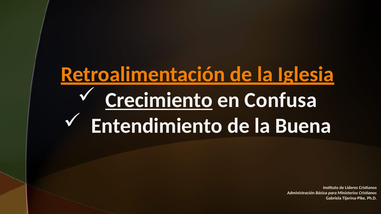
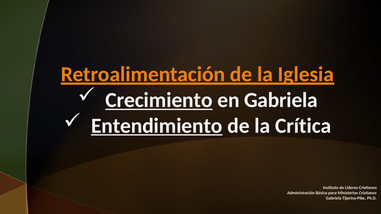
en Confusa: Confusa -> Gabriela (281, 100)
Entendimiento underline: none -> present (157, 126)
Buena: Buena -> Crítica (303, 126)
